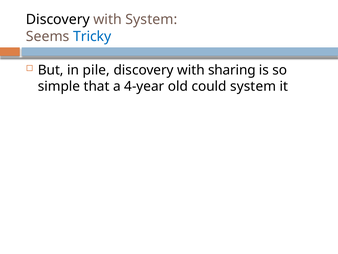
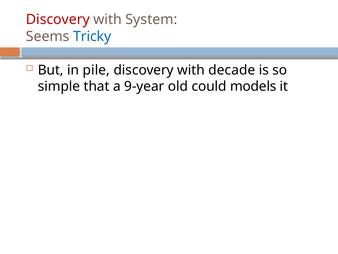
Discovery colour: black -> red (58, 20)
sharing: sharing -> decade (232, 70)
4-year: 4-year -> 9-year (144, 86)
could system: system -> models (253, 86)
